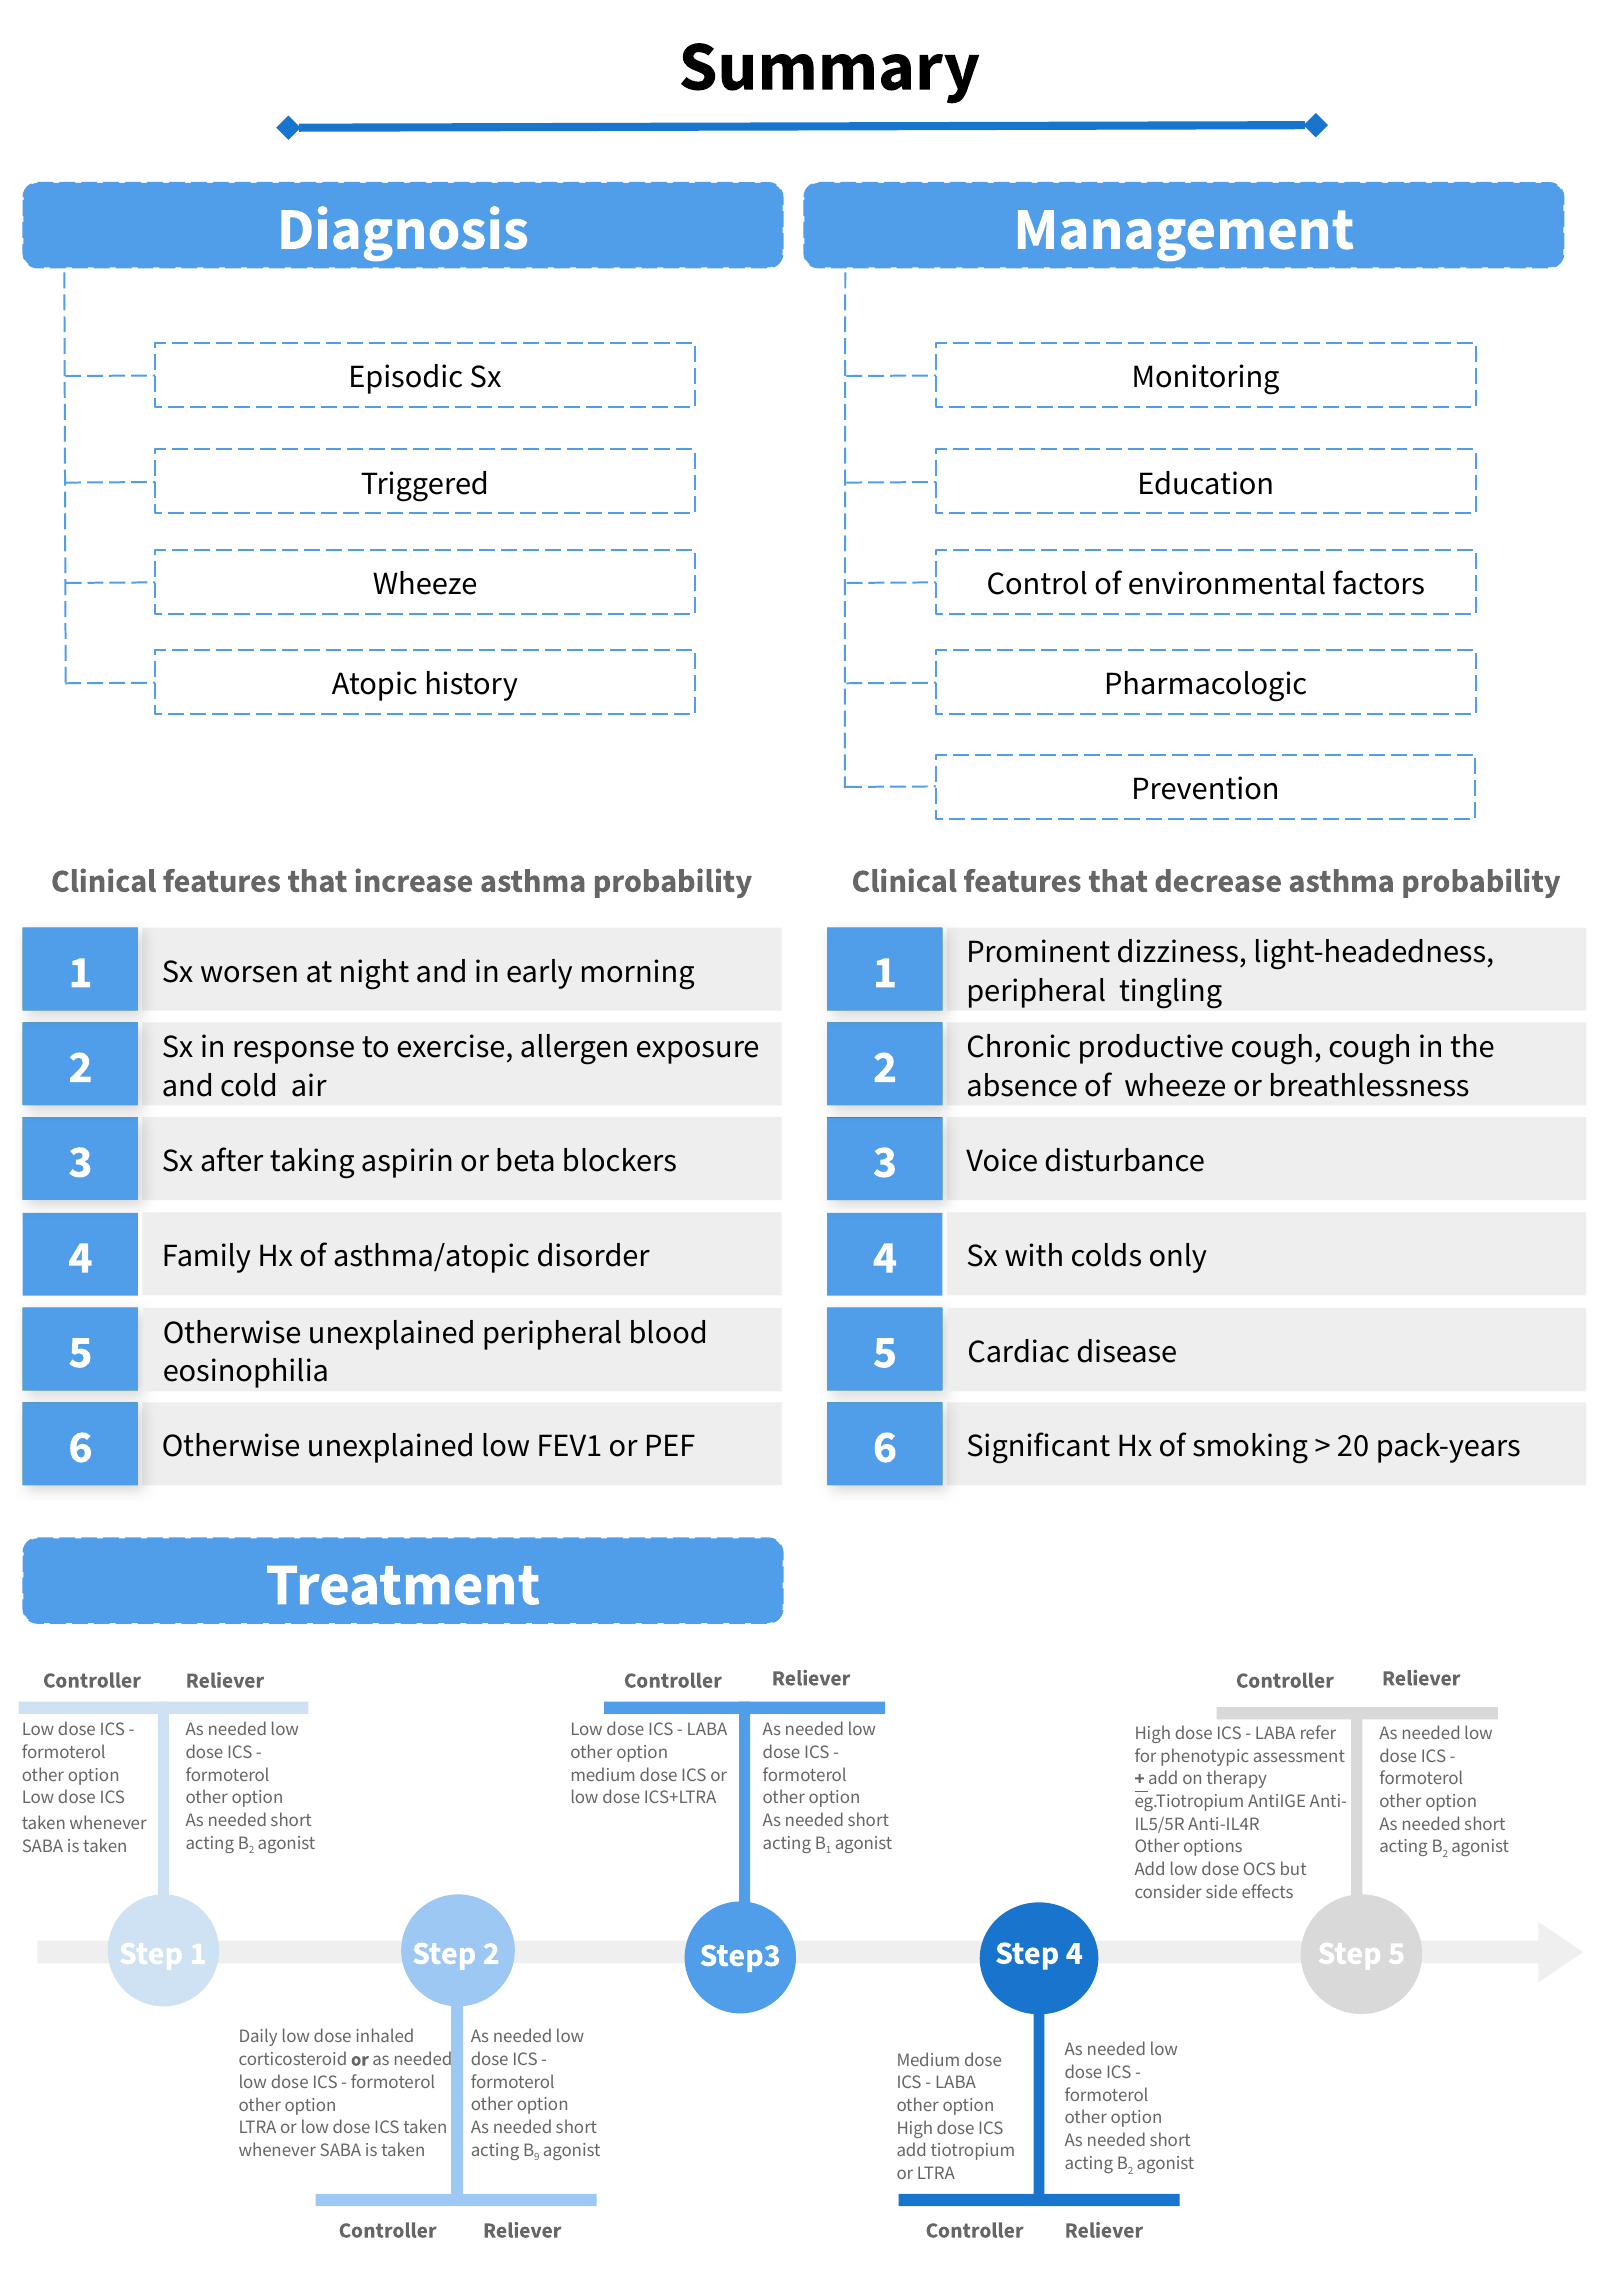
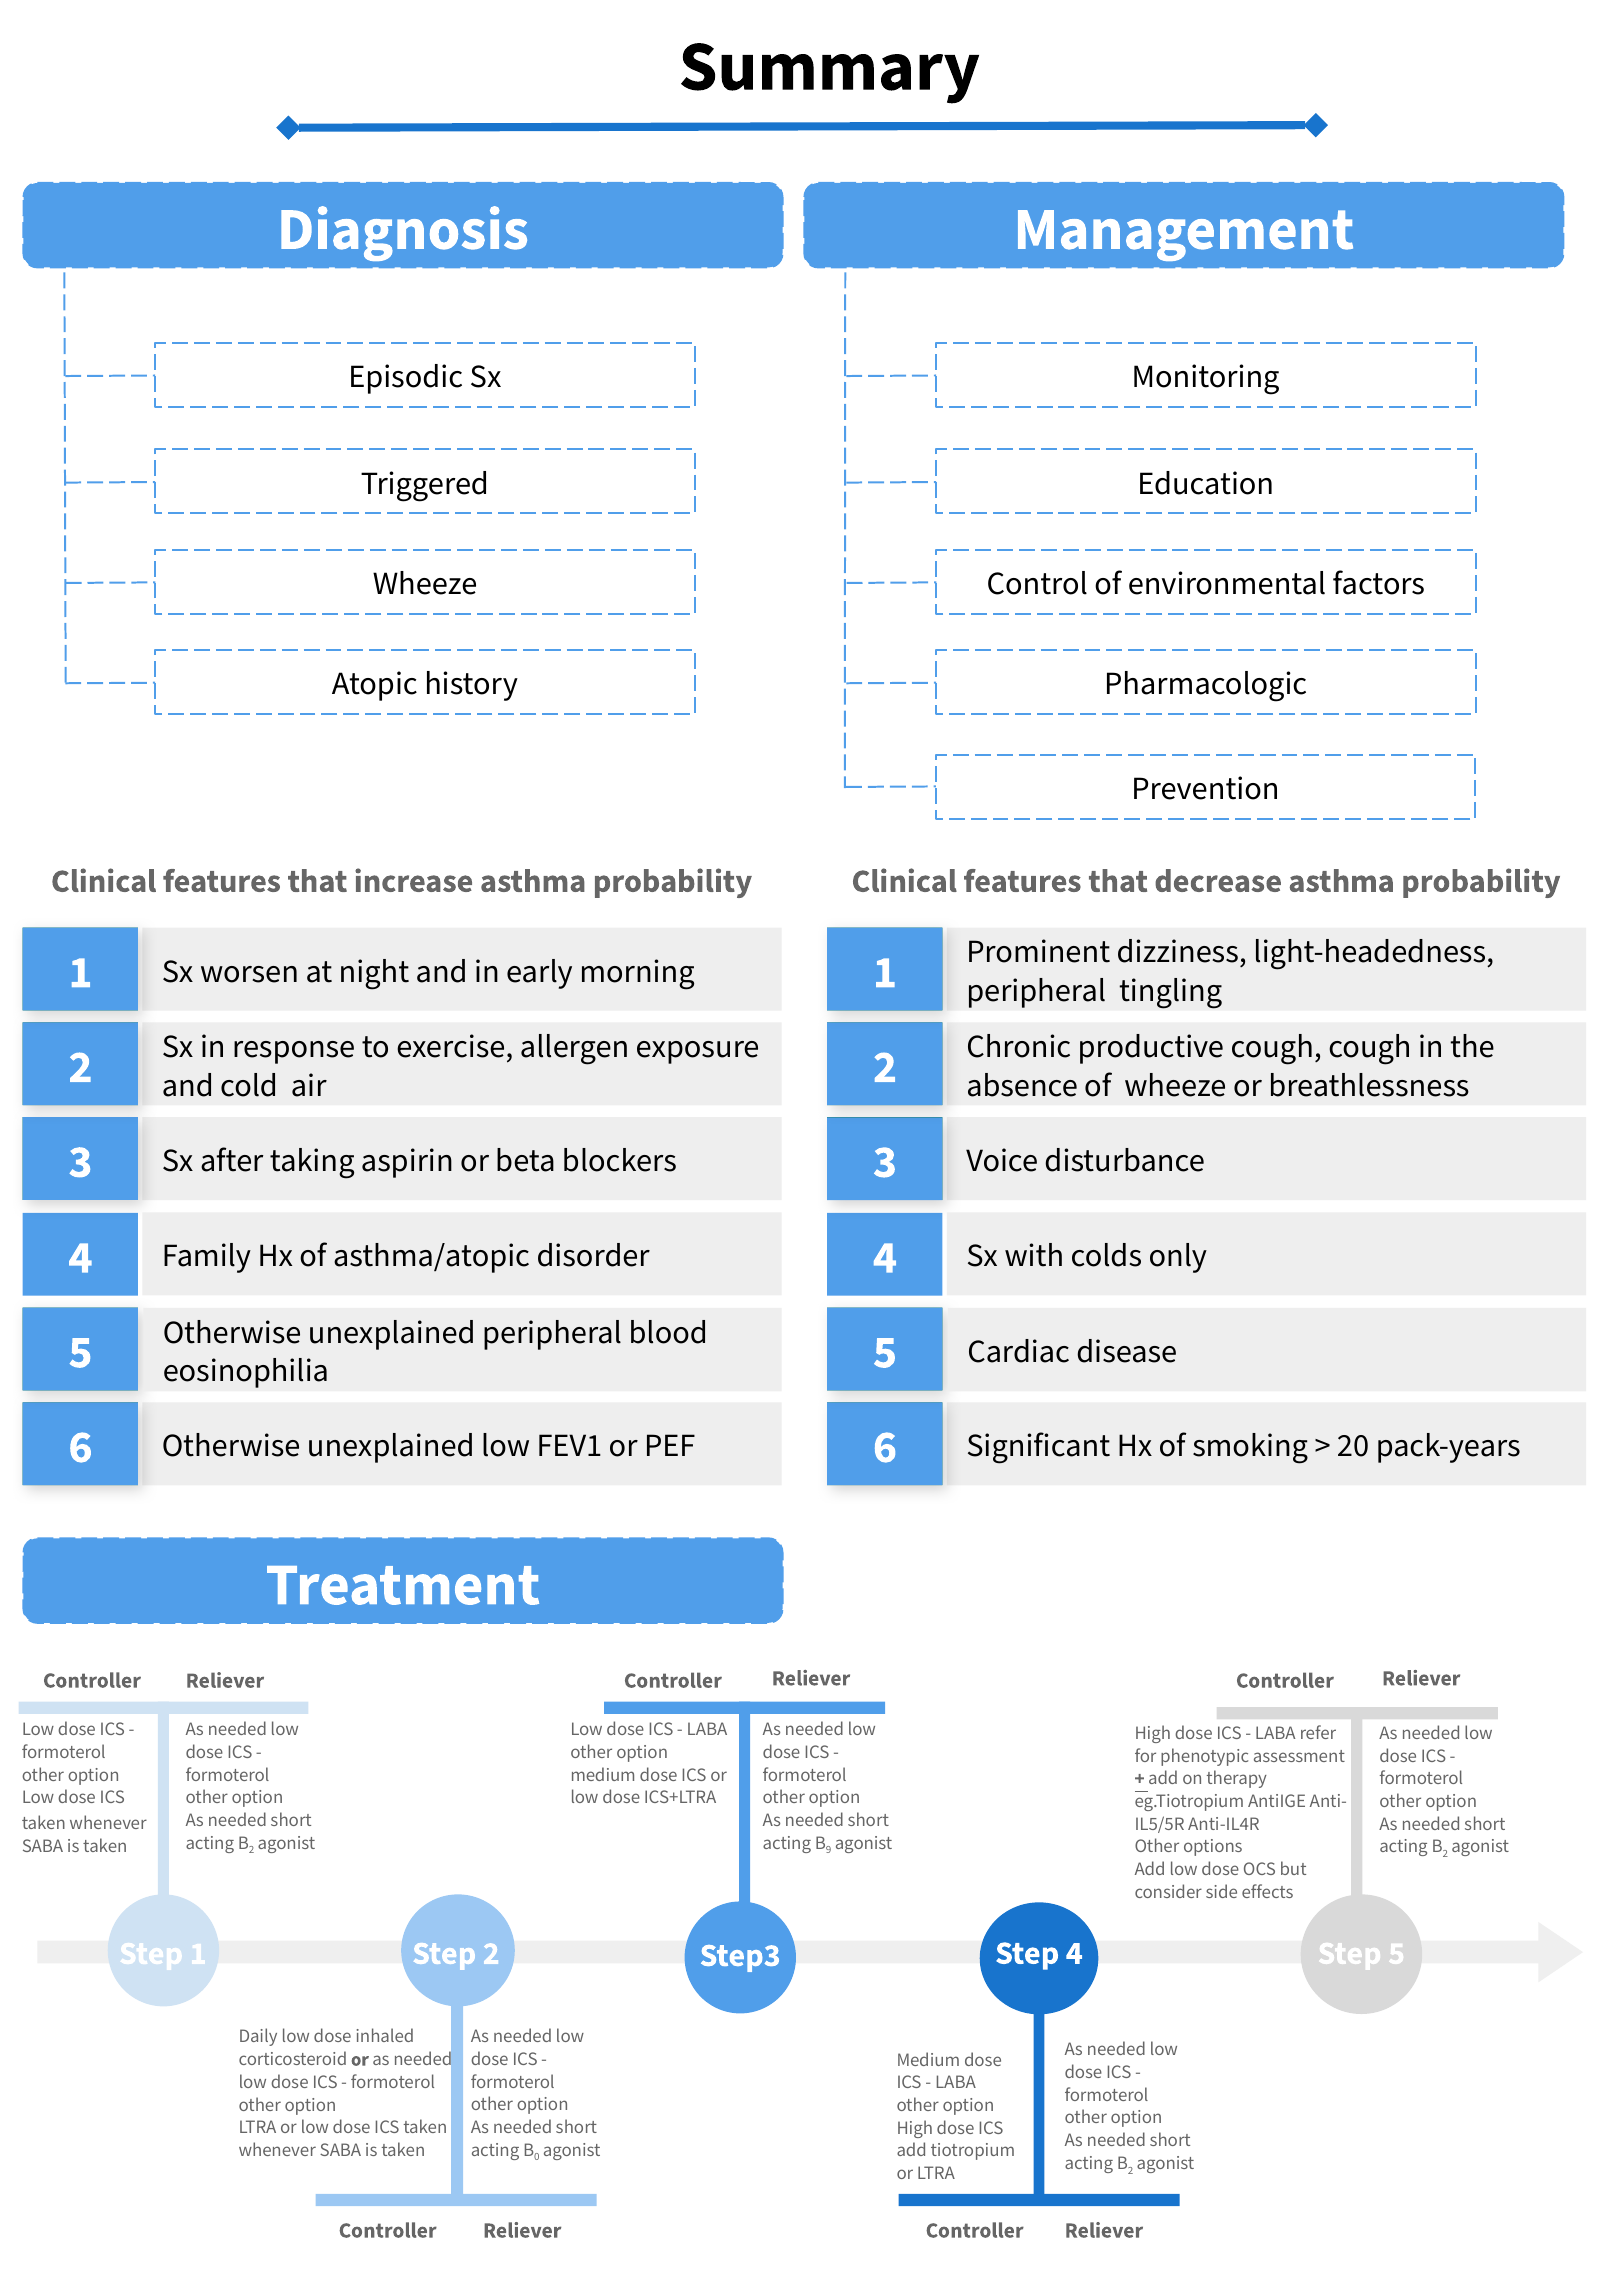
1: 1 -> 9 (829, 1851)
9: 9 -> 0 (537, 2158)
